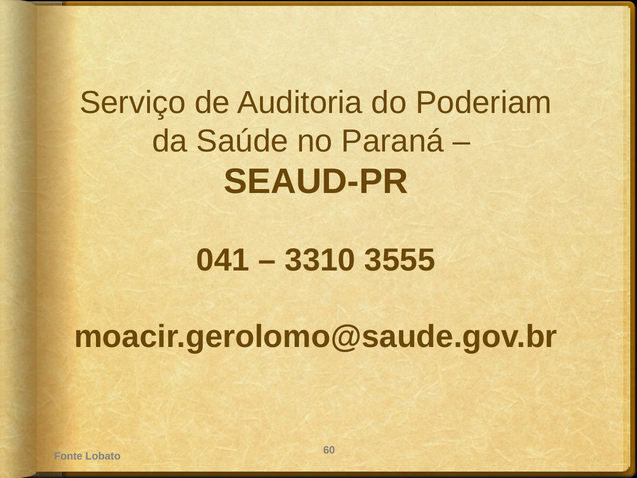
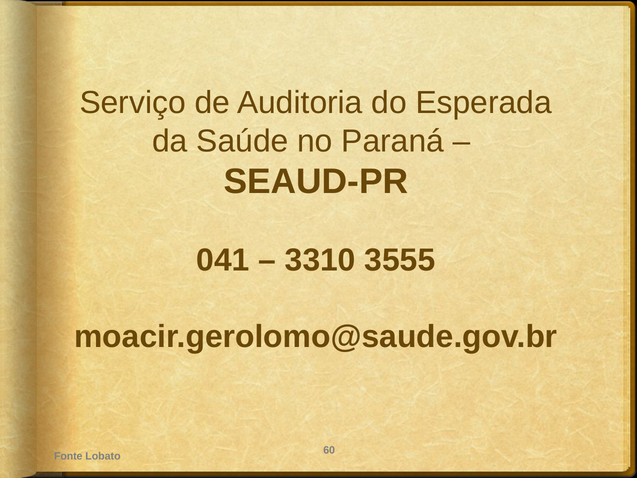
Poderiam: Poderiam -> Esperada (484, 103)
